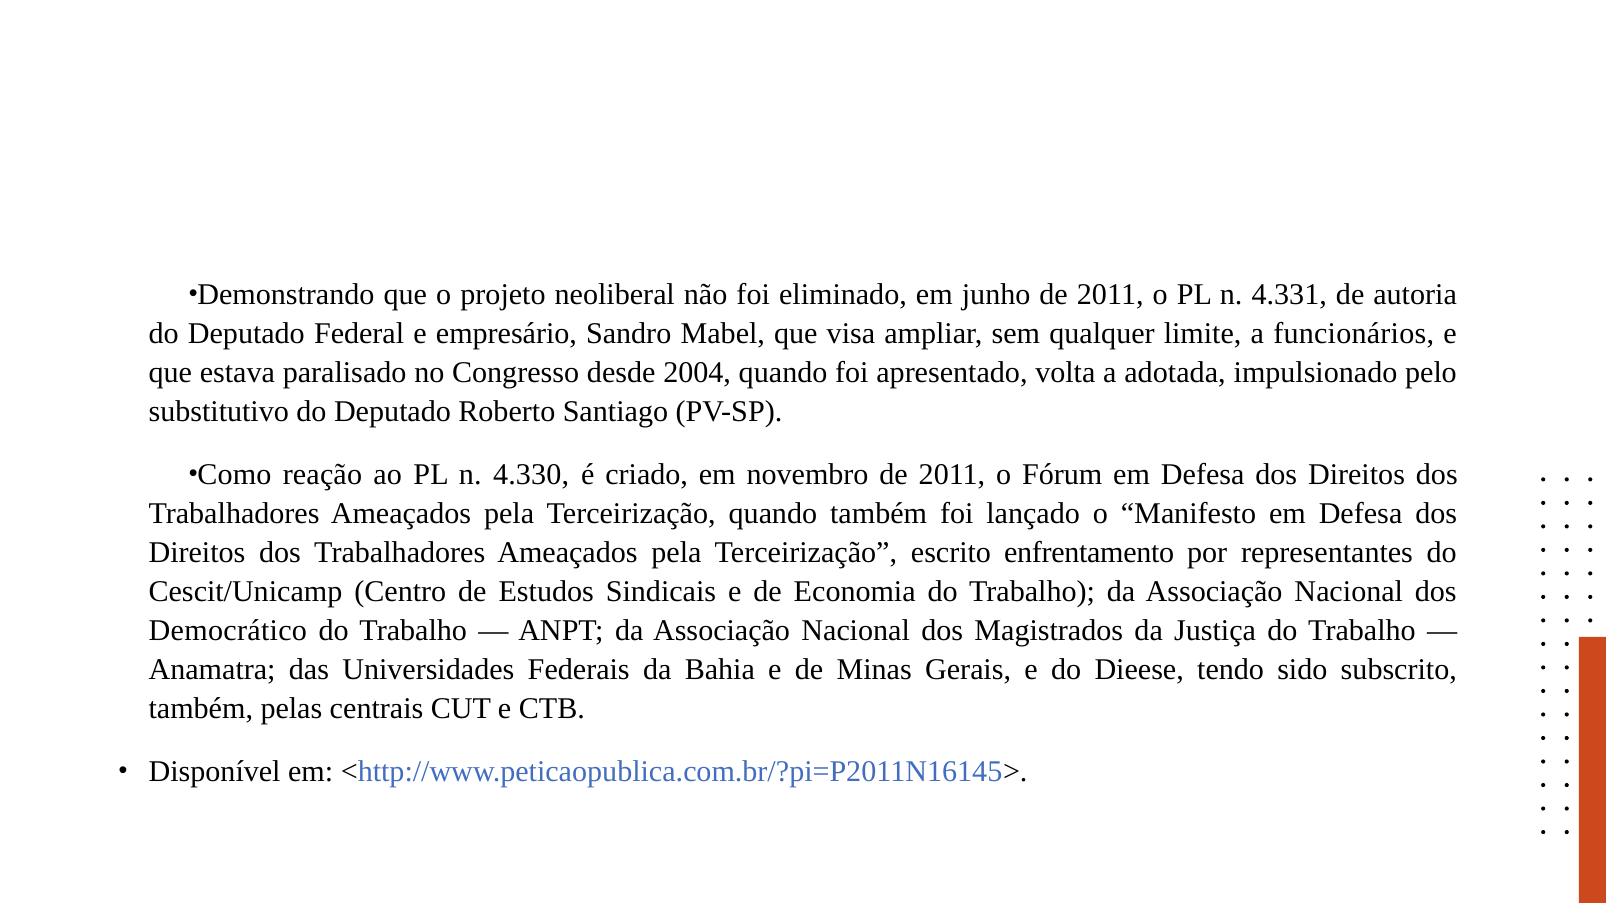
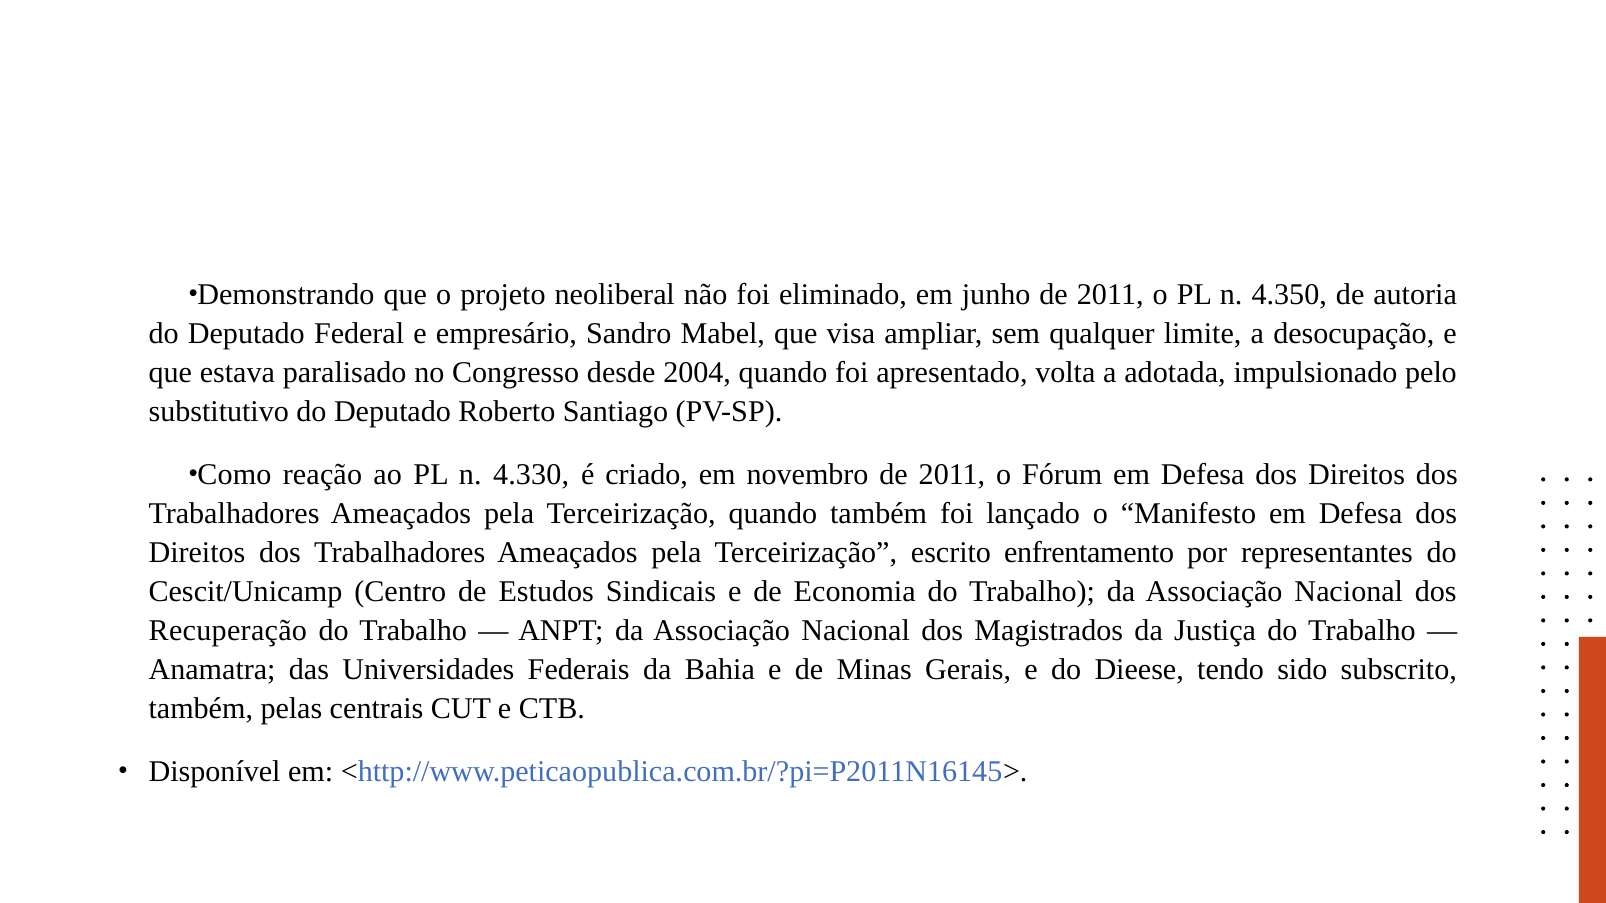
4.331: 4.331 -> 4.350 (1289, 295)
funcionários: funcionários -> desocupação (1354, 334)
Democrático: Democrático -> Recuperação (228, 631)
